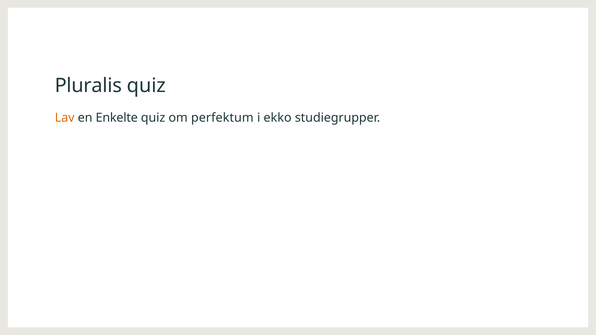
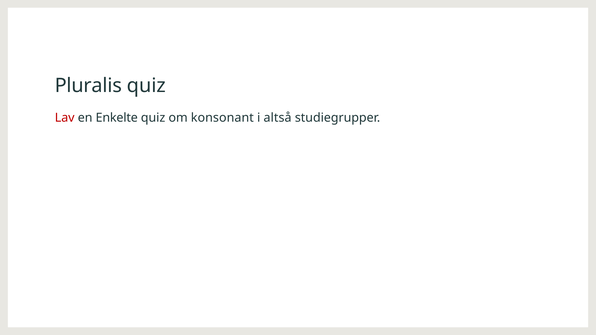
Lav colour: orange -> red (65, 118)
perfektum: perfektum -> konsonant (222, 118)
ekko: ekko -> altså (278, 118)
